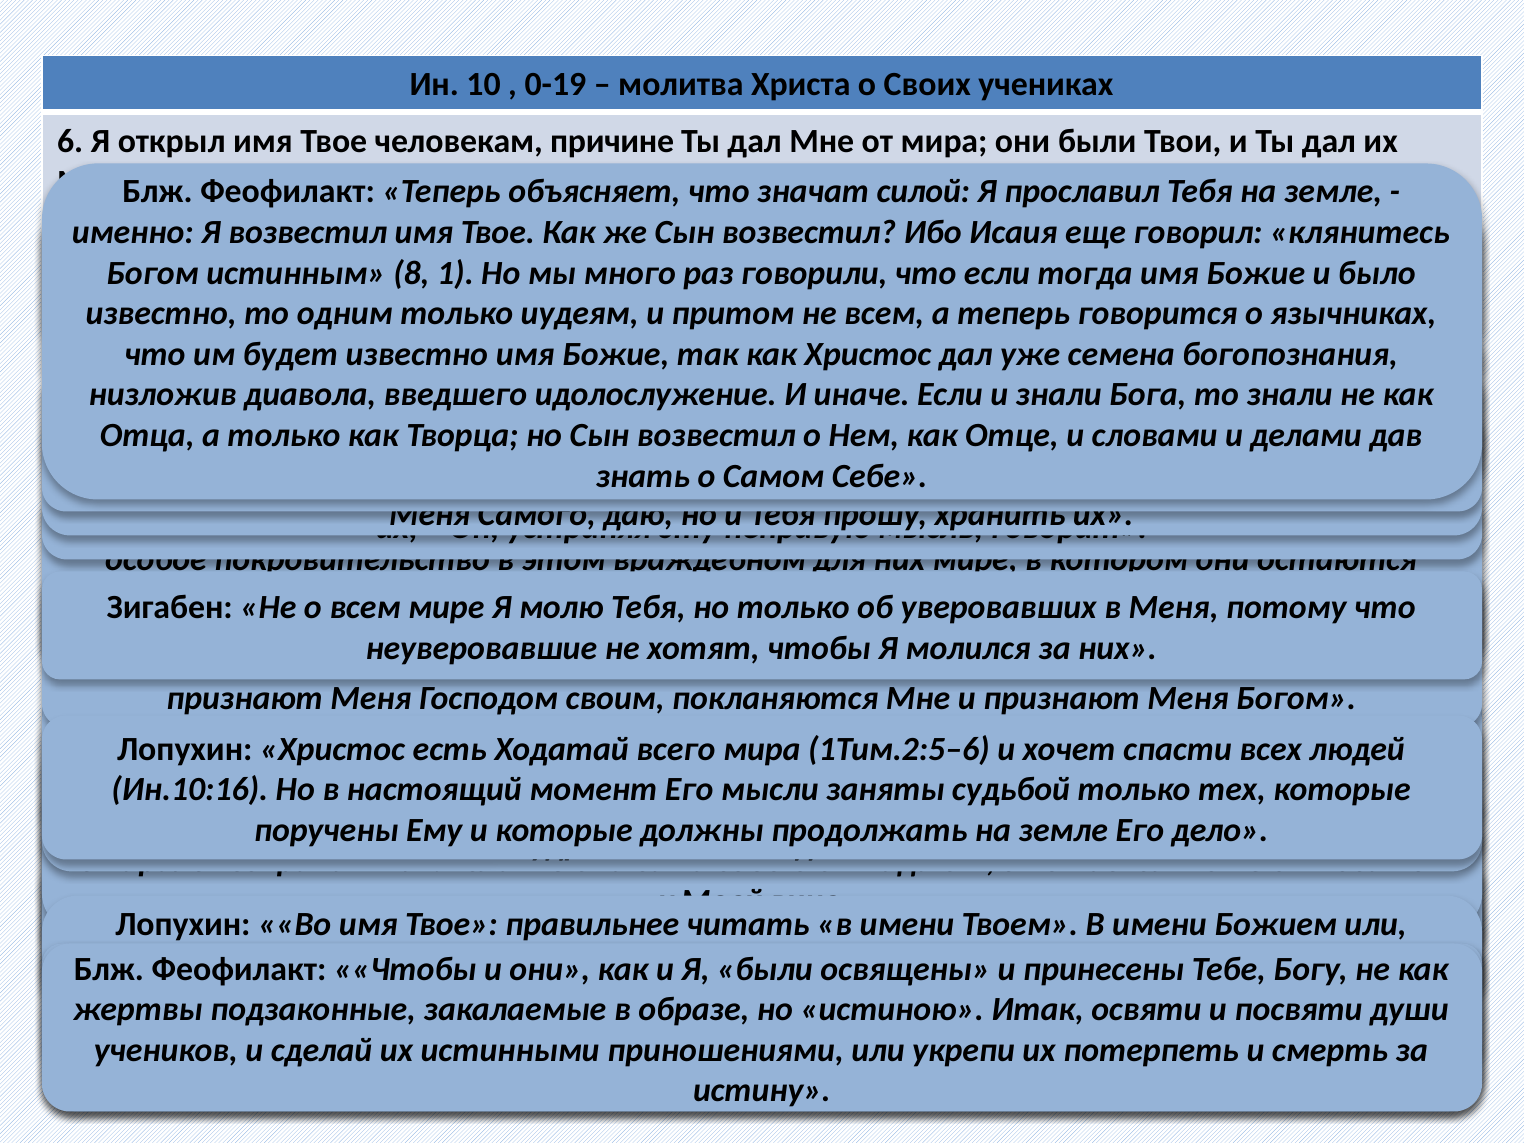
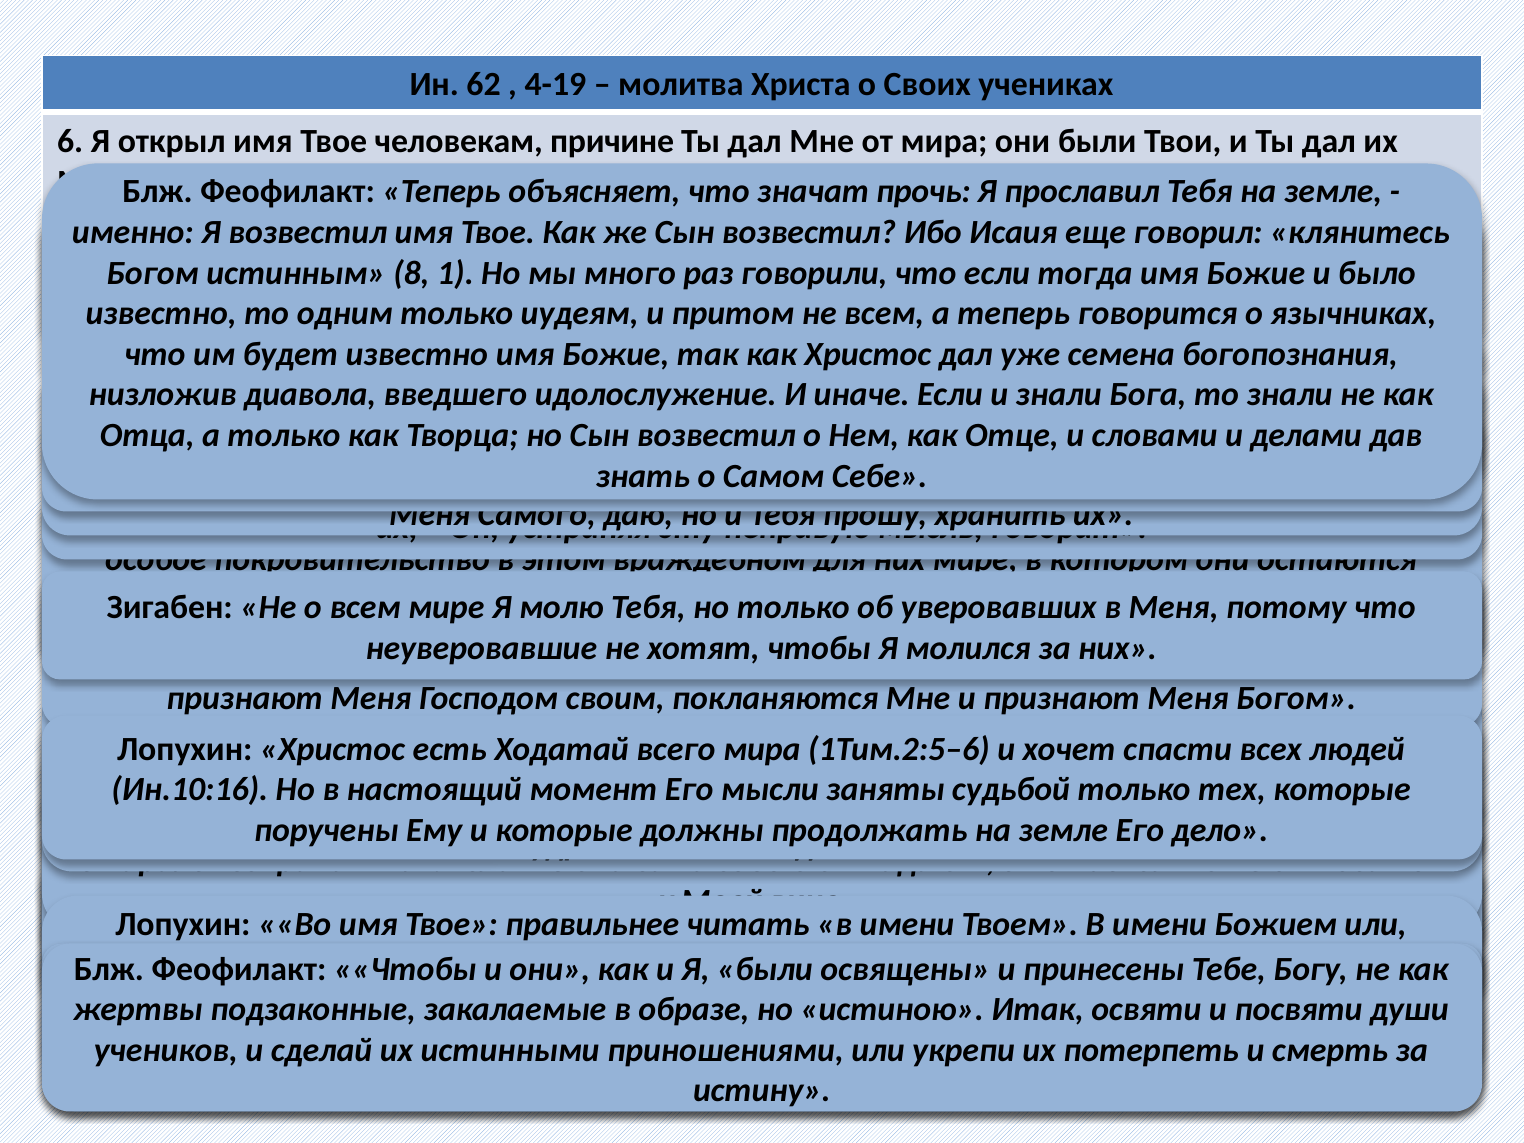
Ин 10: 10 -> 62 (483, 84)
0-19: 0-19 -> 4-19 (555, 84)
значат силой: силой -> прочь (923, 192)
